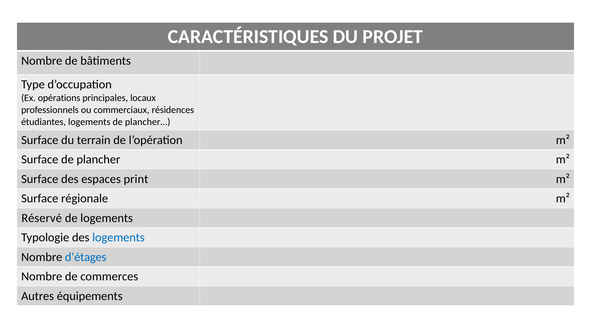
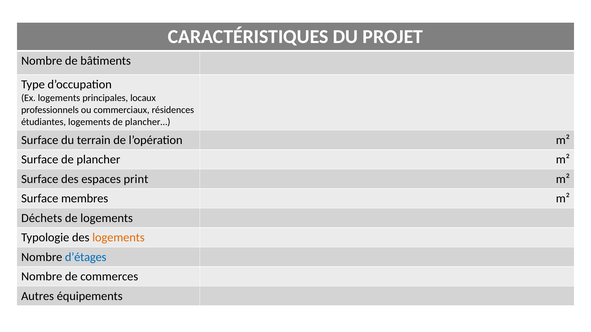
Ex opérations: opérations -> logements (59, 98)
régionale: régionale -> membres (85, 199)
Réservé: Réservé -> Déchets (42, 218)
logements colour: blue -> orange (118, 238)
